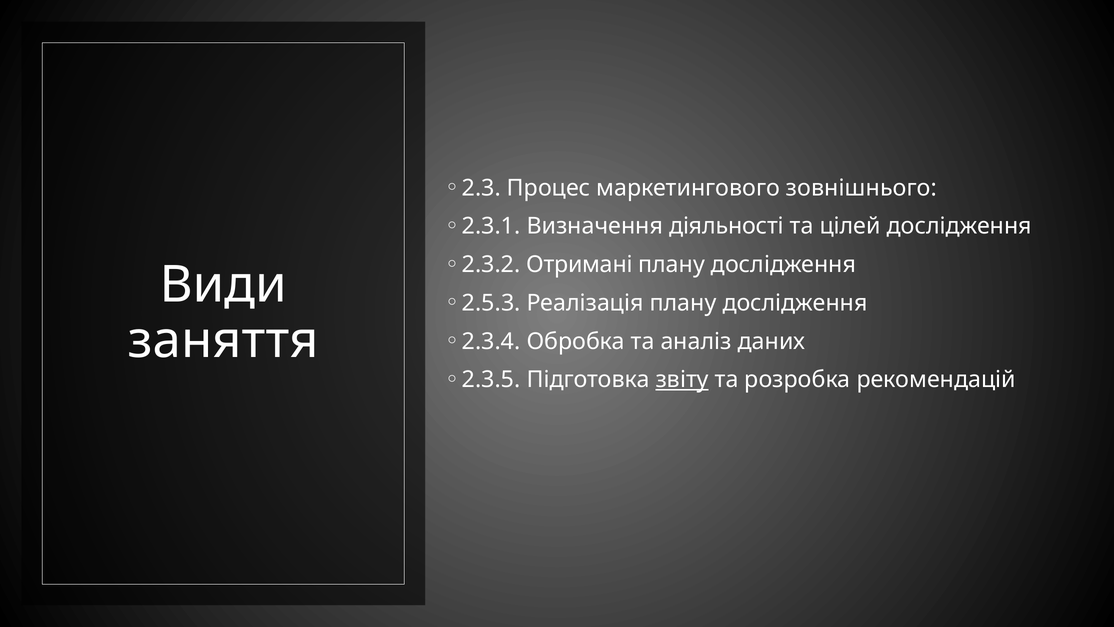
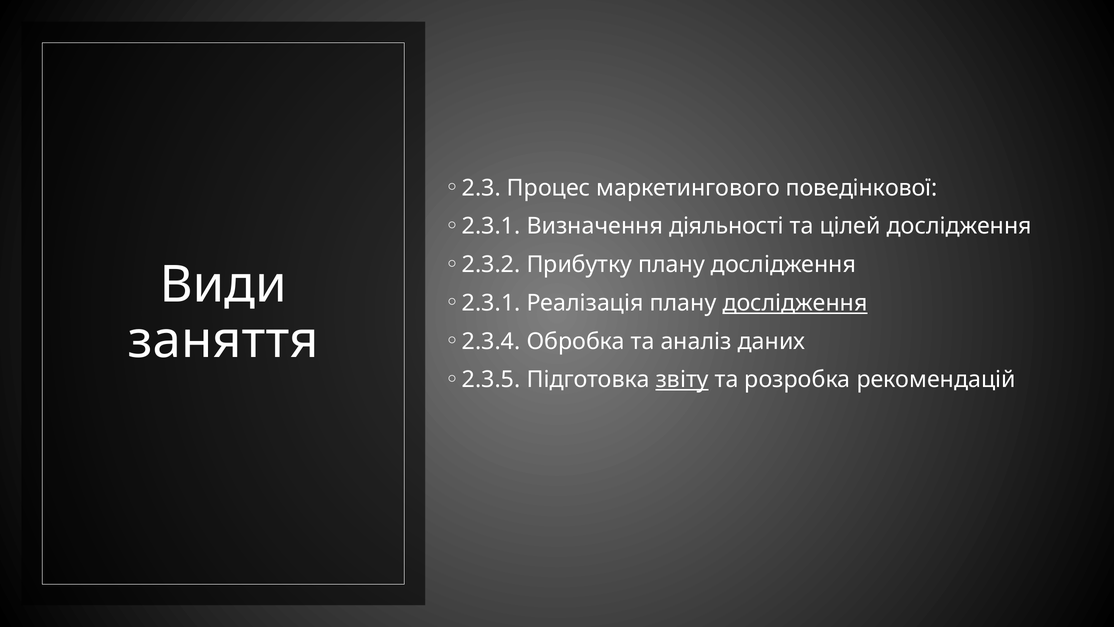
зовнішнього: зовнішнього -> поведінкової (862, 188)
Отримані: Отримані -> Прибутку (579, 265)
2.5.3: 2.5.3 -> 2.3.1 (491, 303)
дослідження underline: none -> present (795, 303)
